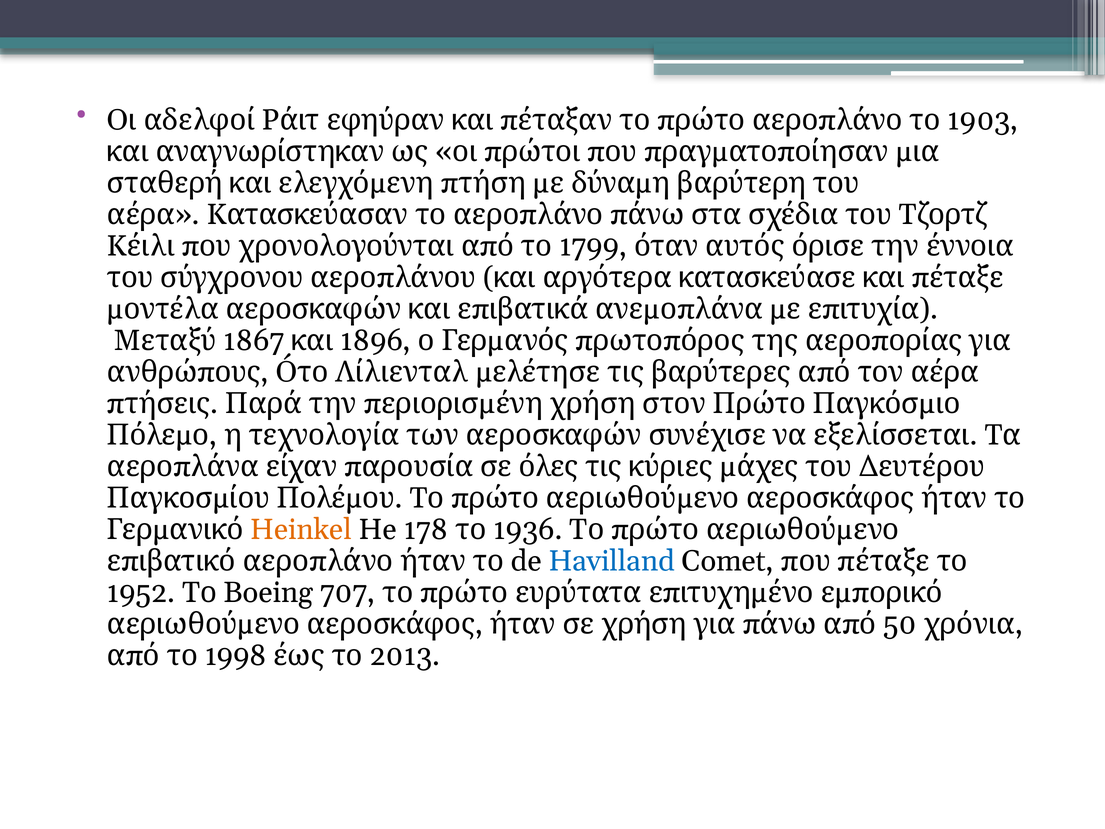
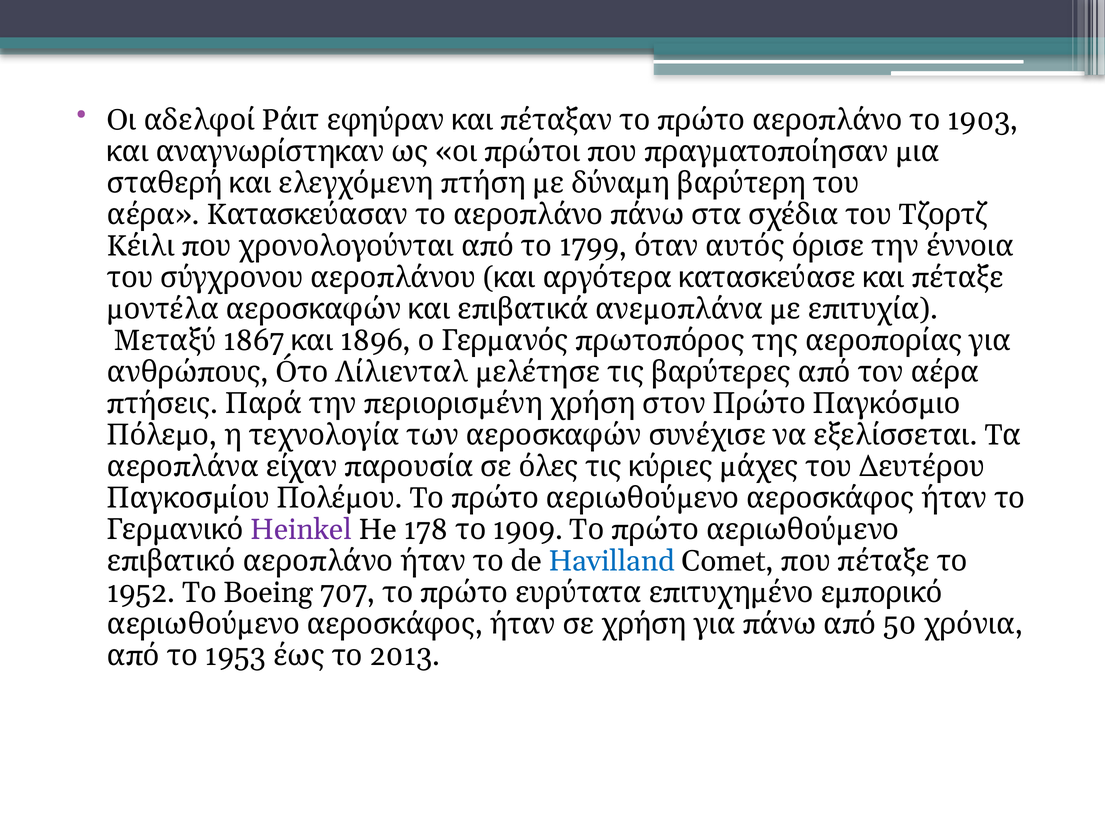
Heinkel colour: orange -> purple (301, 529)
1936: 1936 -> 1909 (528, 529)
1998: 1998 -> 1953 (235, 655)
